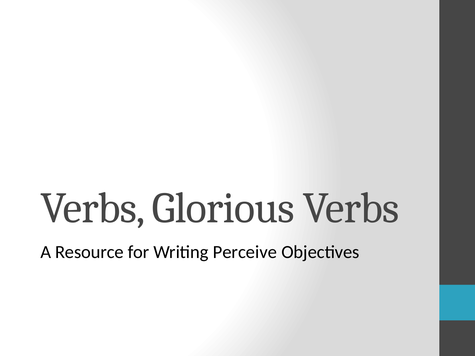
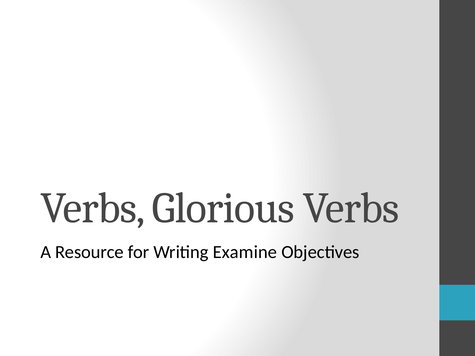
Perceive: Perceive -> Examine (245, 252)
